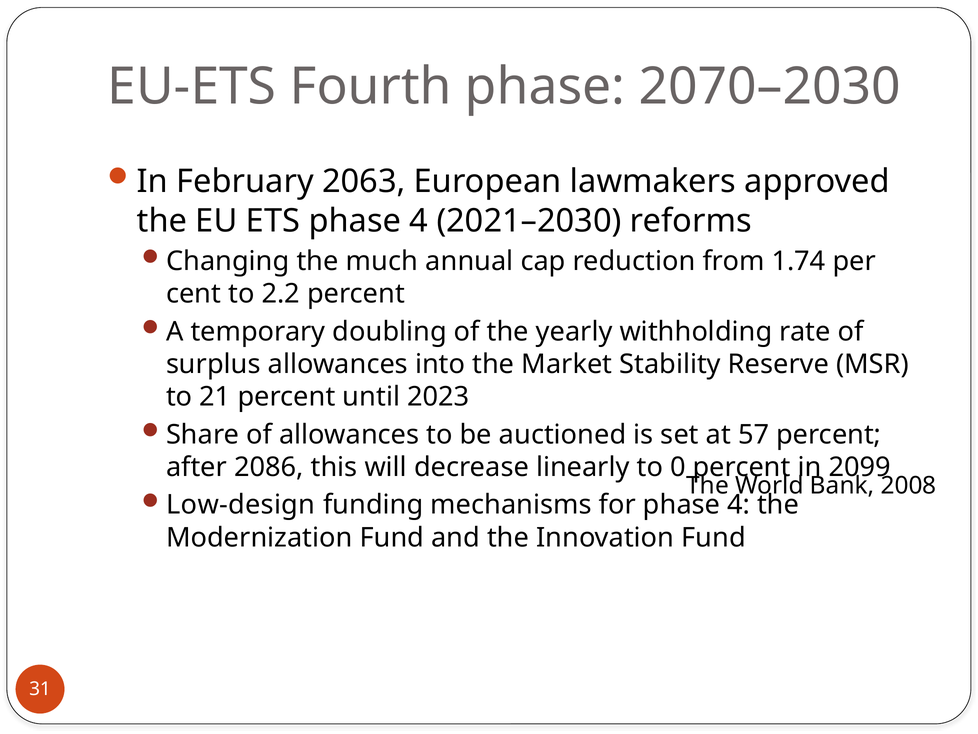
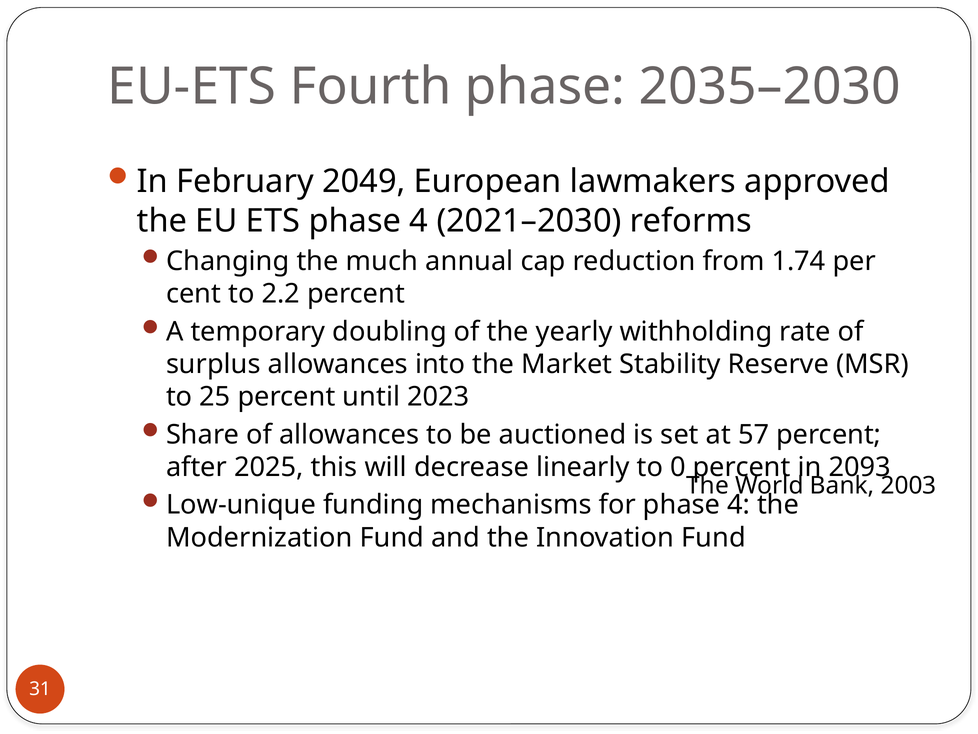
2070–2030: 2070–2030 -> 2035–2030 (770, 87)
2063: 2063 -> 2049 (364, 182)
21: 21 -> 25 (215, 397)
2086: 2086 -> 2025 (269, 467)
2099: 2099 -> 2093 (860, 467)
2008: 2008 -> 2003 (909, 485)
Low-design: Low-design -> Low-unique (241, 505)
